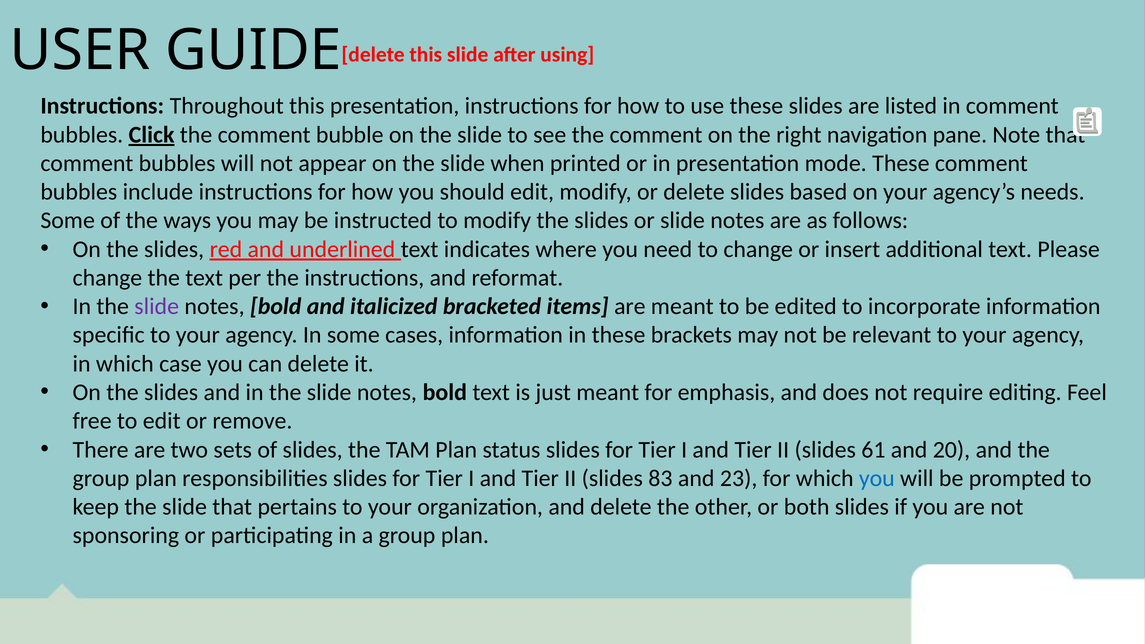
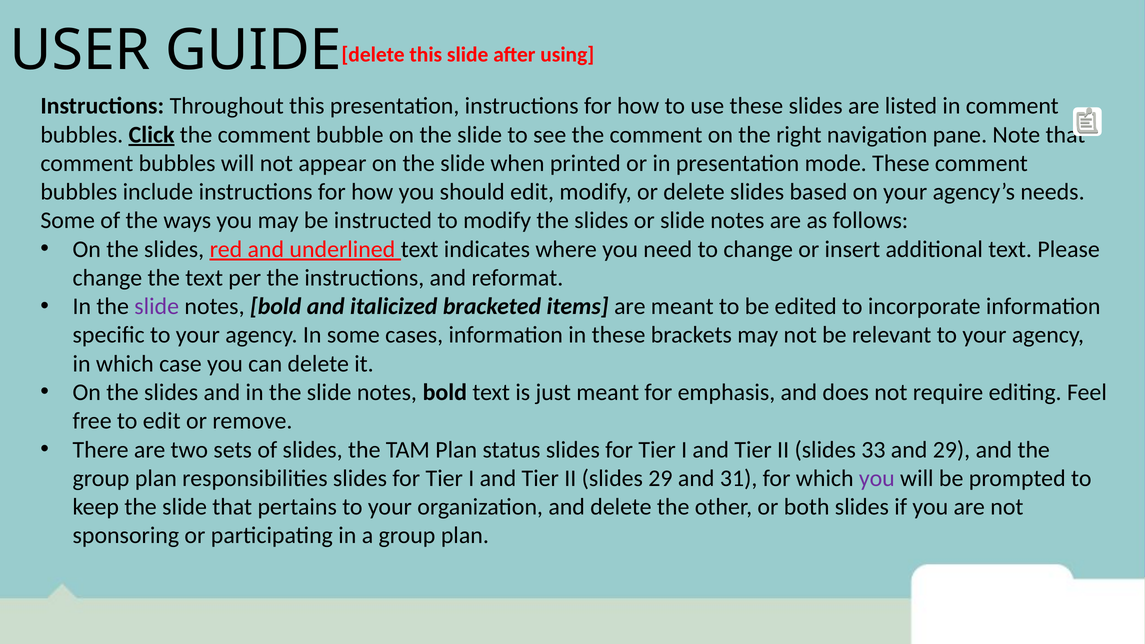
61: 61 -> 33 (873, 450)
and 20: 20 -> 29 (951, 450)
slides 83: 83 -> 29 (660, 478)
23: 23 -> 31 (739, 478)
you colour: blue -> purple (877, 478)
